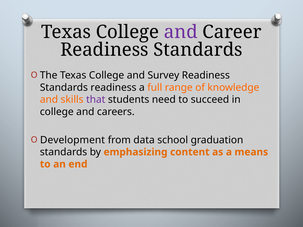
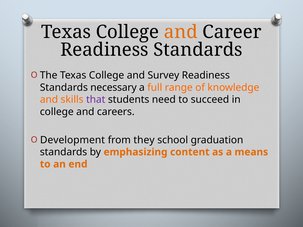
and colour: purple -> orange (181, 32)
Standards readiness: readiness -> necessary (114, 88)
data: data -> they (144, 140)
